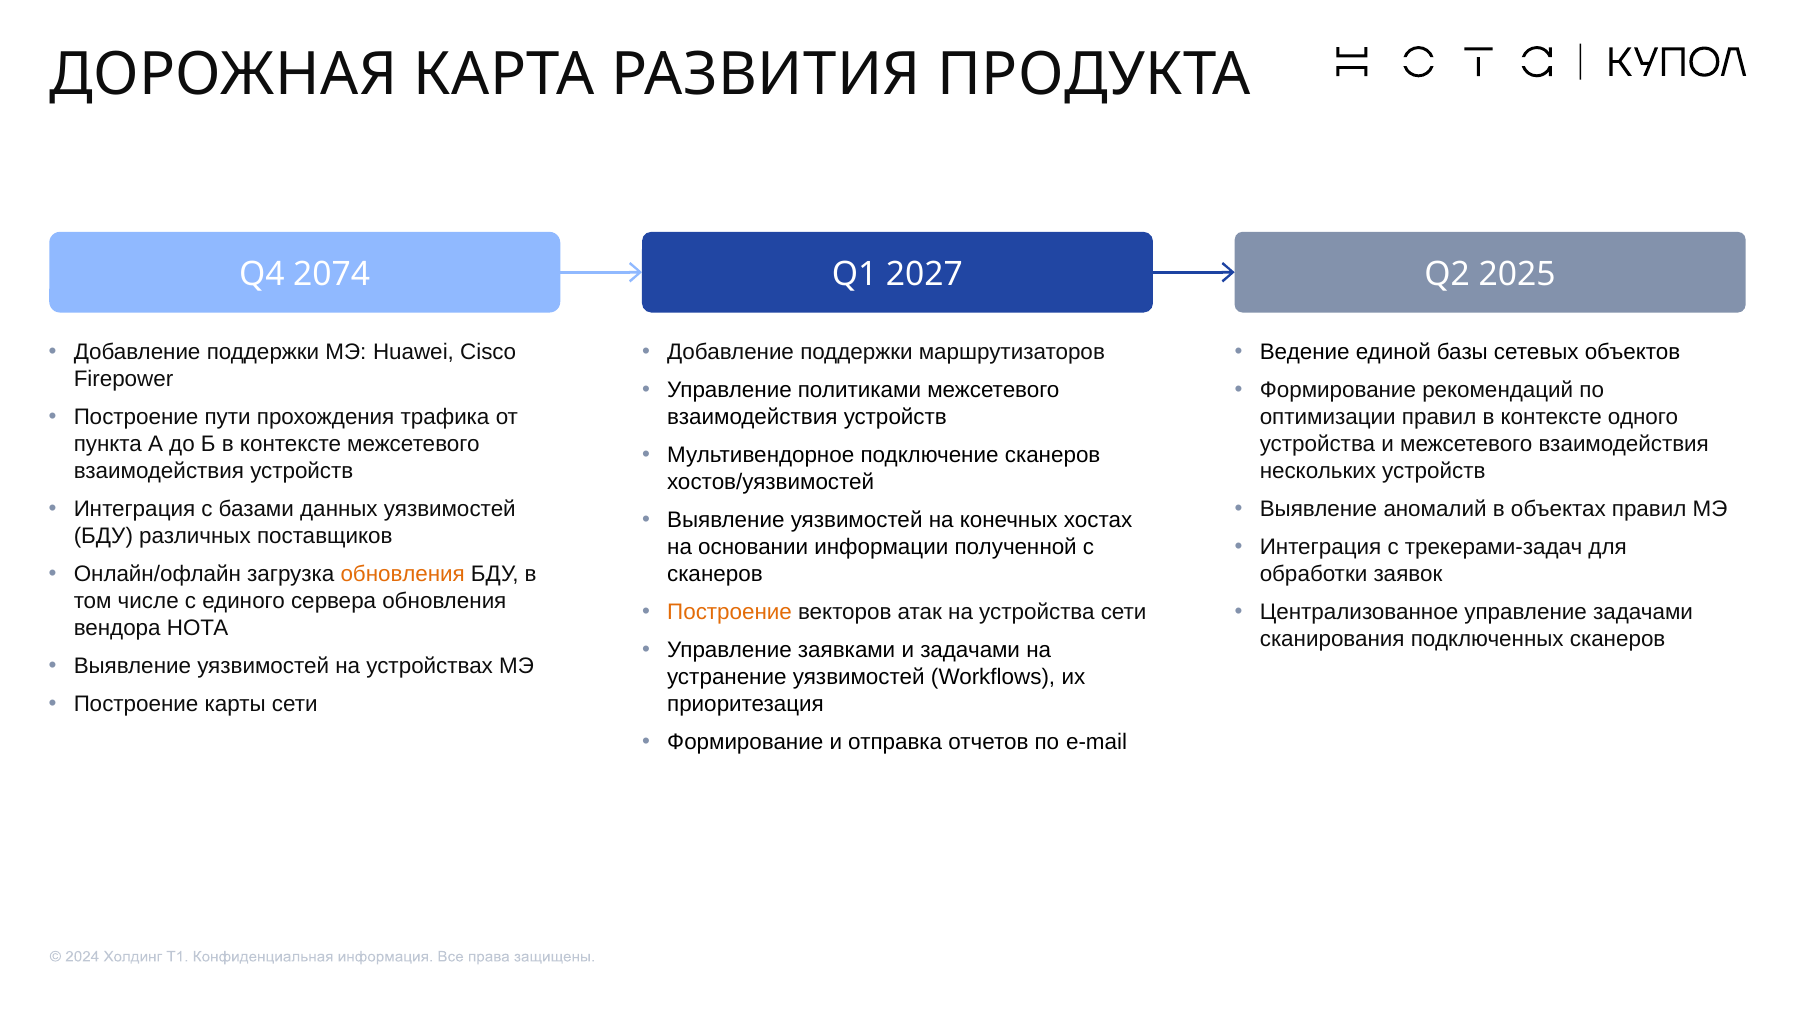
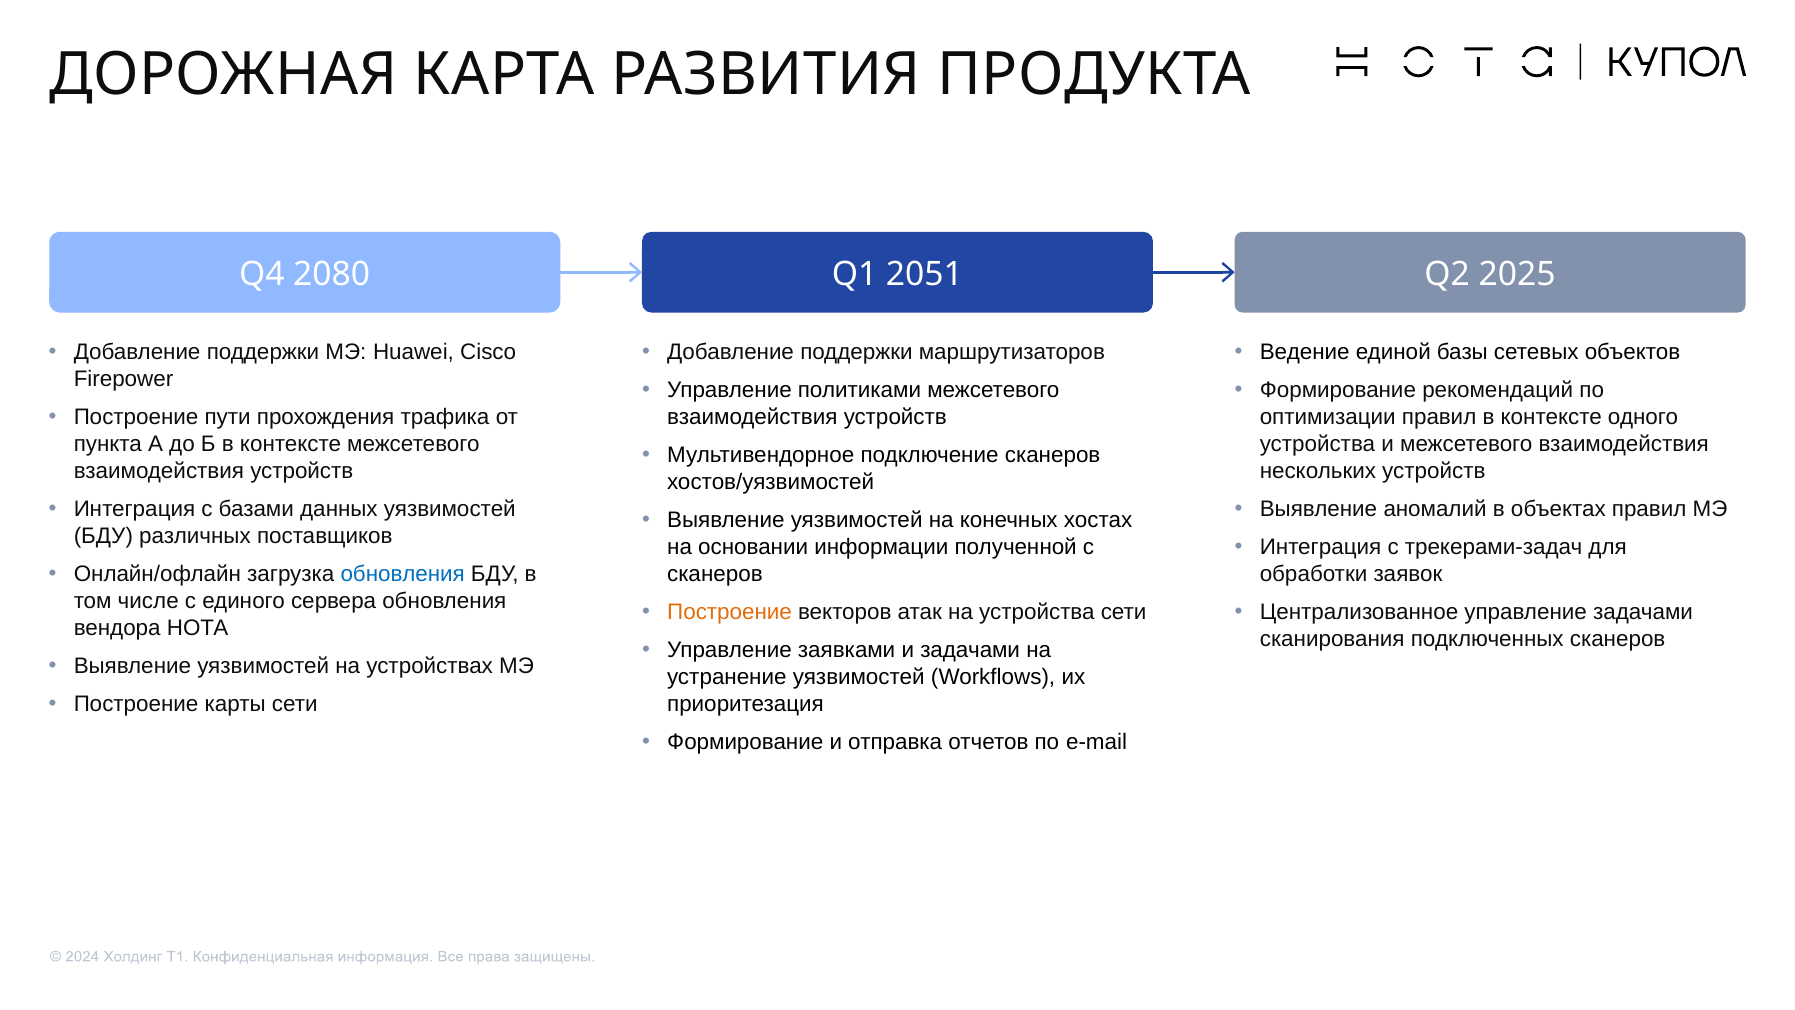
2074: 2074 -> 2080 (332, 274)
2027: 2027 -> 2051 (924, 274)
обновления colour: orange -> blue (403, 574)
